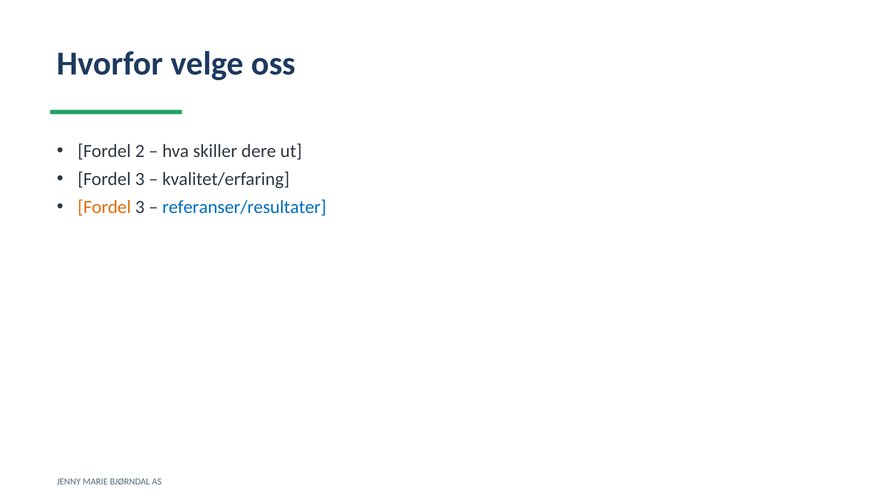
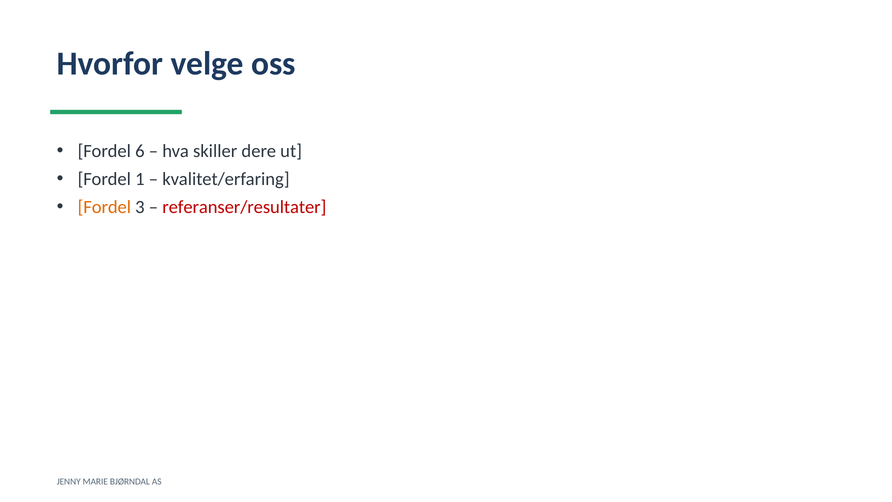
2: 2 -> 6 (140, 151)
3: 3 -> 1 (140, 179)
referanser/resultater colour: blue -> red (244, 207)
